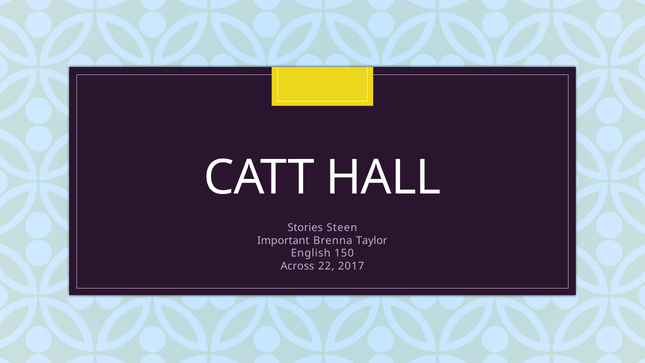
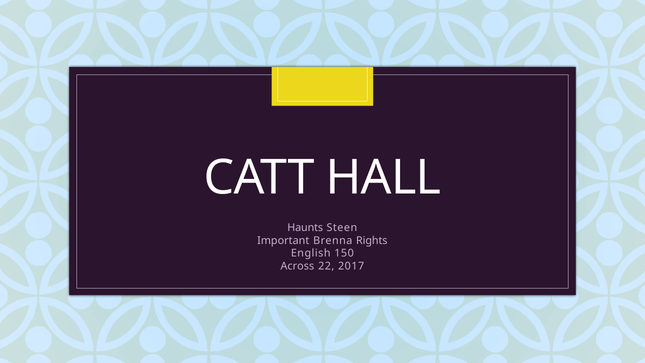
Stories: Stories -> Haunts (305, 227)
Taylor: Taylor -> Rights (372, 240)
